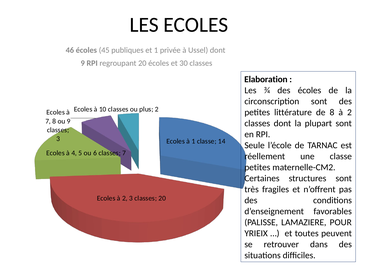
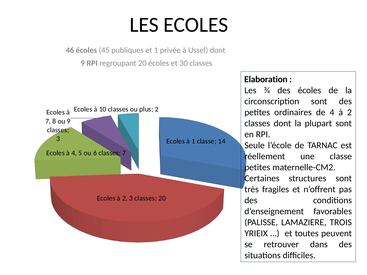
littérature: littérature -> ordinaires (293, 112)
de 8: 8 -> 4 (332, 112)
POUR: POUR -> TROIS (341, 223)
